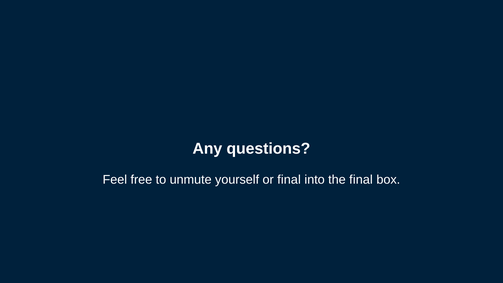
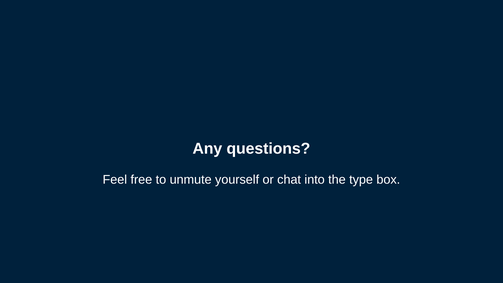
or final: final -> chat (289, 180)
the final: final -> type (361, 180)
